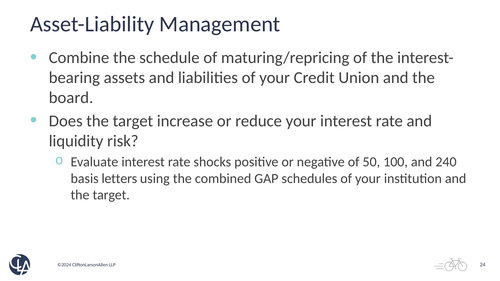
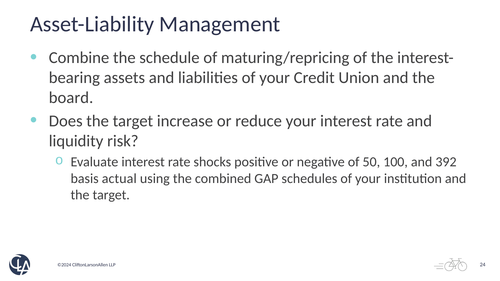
240: 240 -> 392 (446, 162)
letters: letters -> actual (119, 179)
